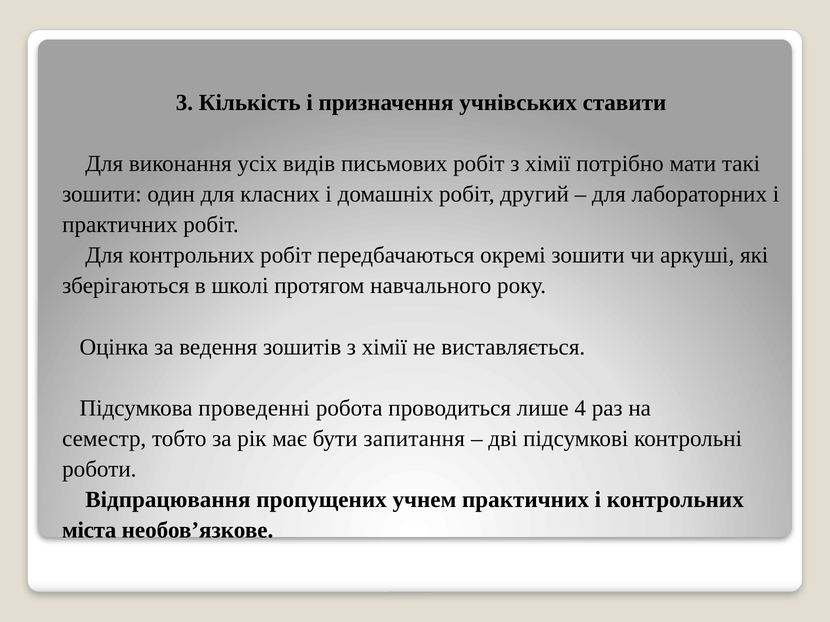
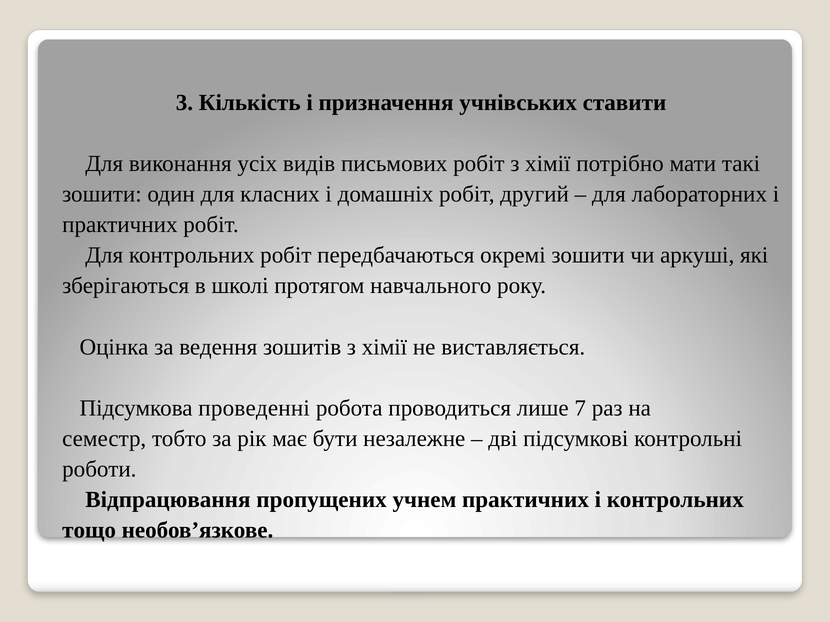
4: 4 -> 7 (580, 408)
запитання: запитання -> незалежне (414, 439)
міста: міста -> тощо (89, 531)
